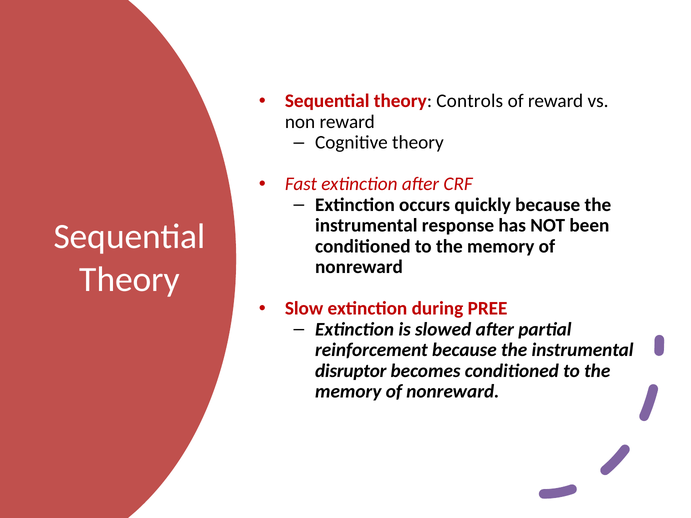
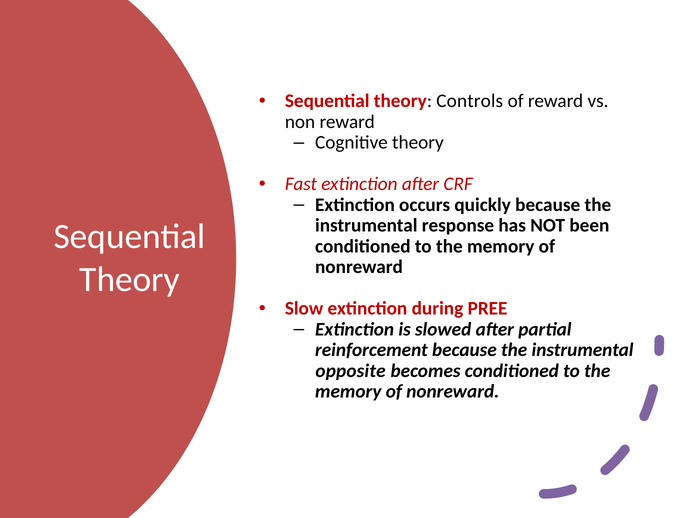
disruptor: disruptor -> opposite (351, 371)
